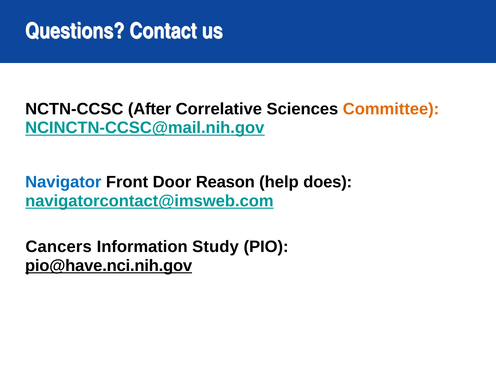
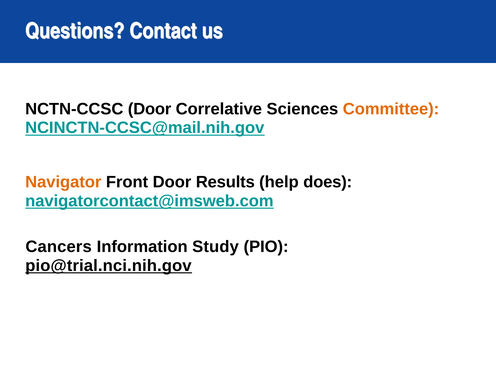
NCTN-CCSC After: After -> Door (150, 109)
Navigator colour: blue -> orange (63, 182)
Reason: Reason -> Results (225, 182)
pio@have.nci.nih.gov: pio@have.nci.nih.gov -> pio@trial.nci.nih.gov (108, 266)
